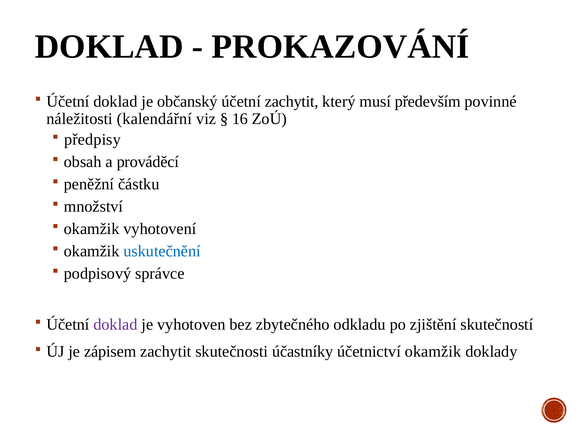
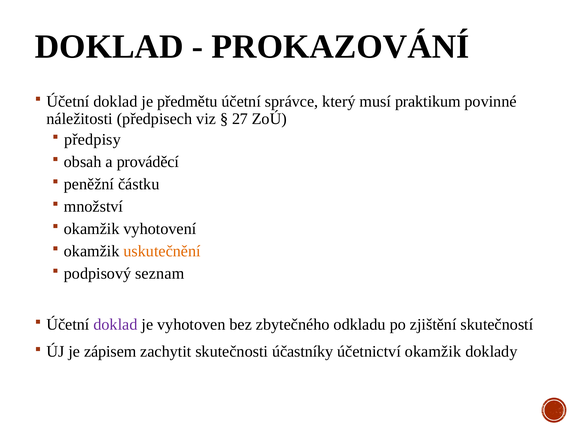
občanský: občanský -> předmětu (187, 101)
účetní zachytit: zachytit -> správce (292, 101)
především: především -> praktikum (428, 101)
kalendářní: kalendářní -> předpisech (155, 119)
16: 16 -> 27 (240, 119)
uskutečnění colour: blue -> orange (162, 251)
správce: správce -> seznam (160, 273)
